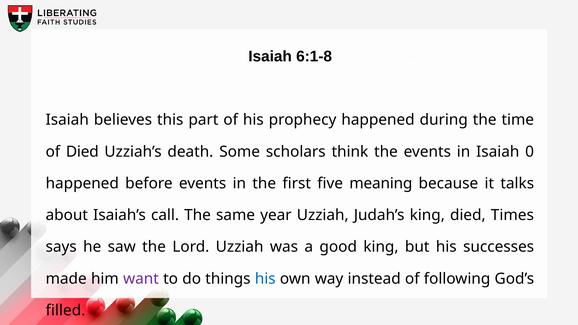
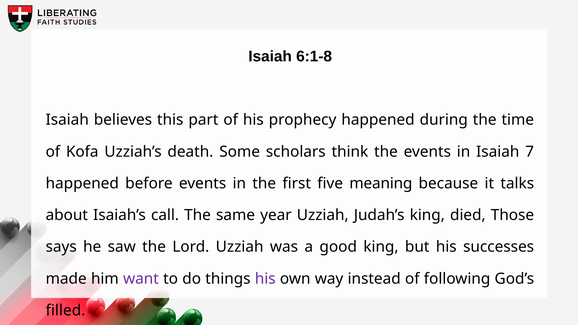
of Died: Died -> Kofa (82, 152)
0: 0 -> 7 (530, 152)
Times: Times -> Those (512, 215)
his colour: blue -> purple (265, 279)
